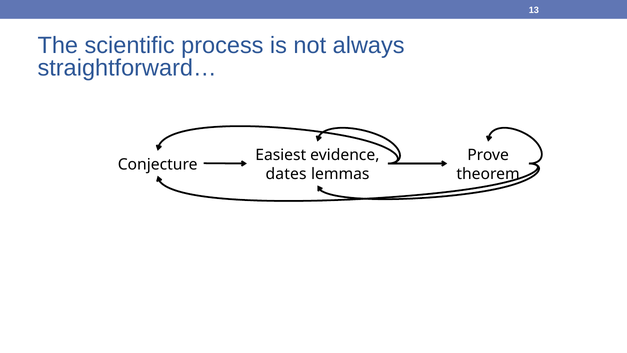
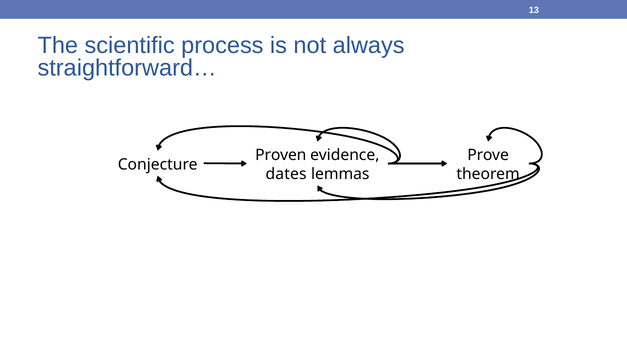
Easiest: Easiest -> Proven (281, 155)
